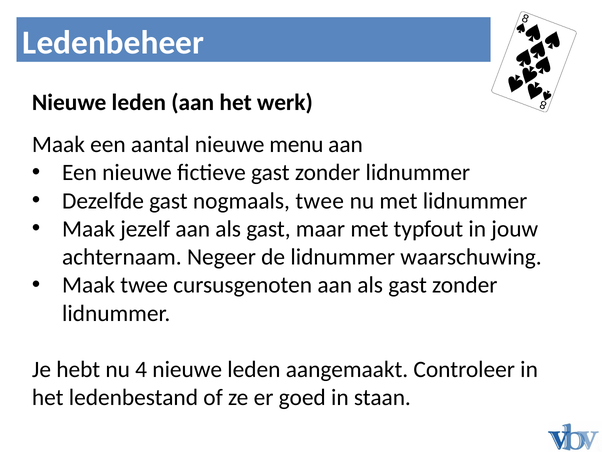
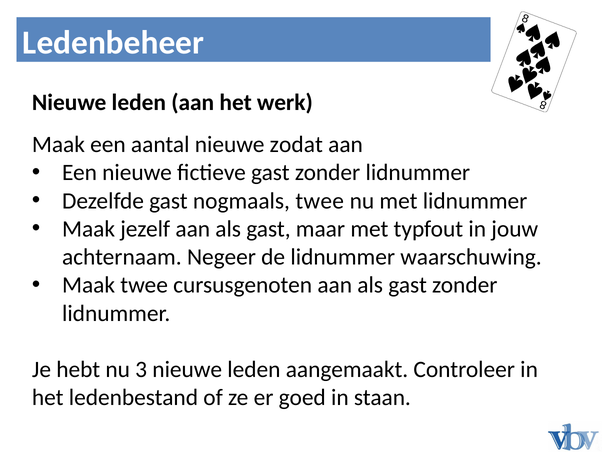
menu: menu -> zodat (296, 144)
4: 4 -> 3 (141, 369)
